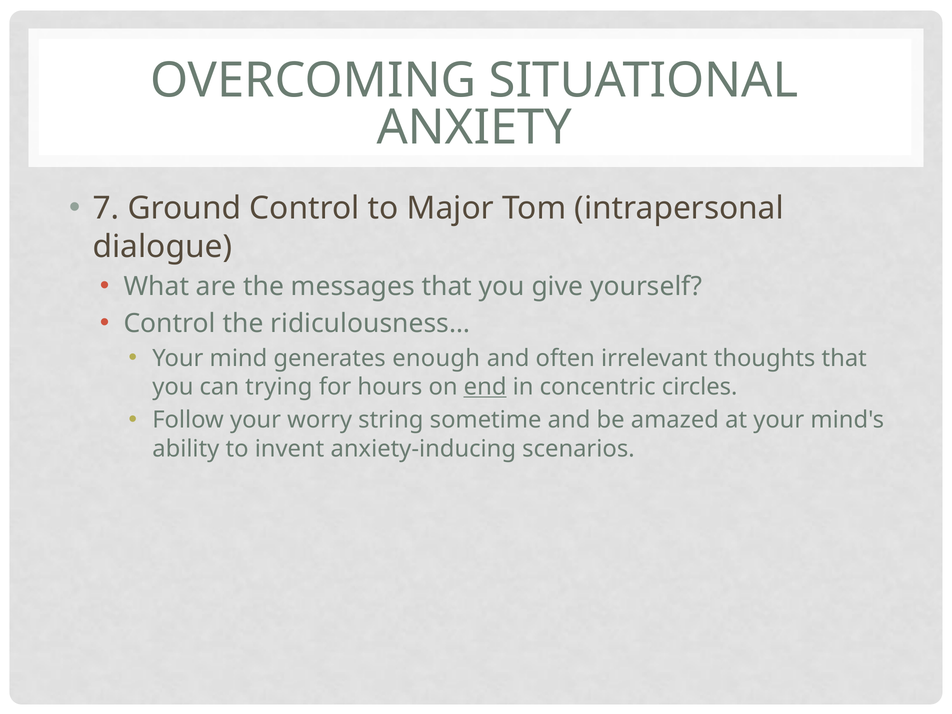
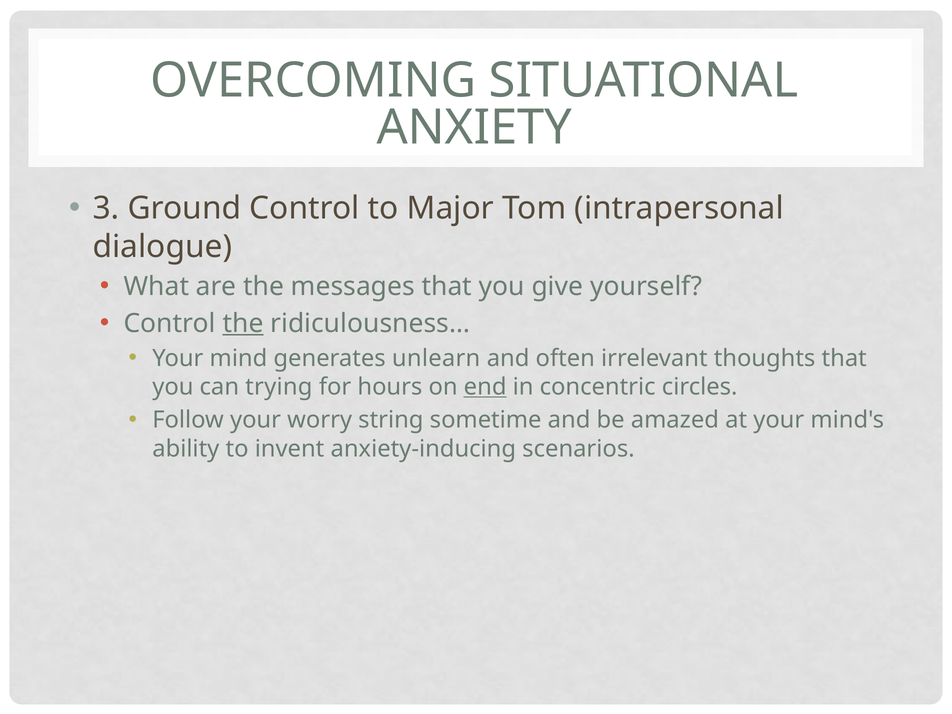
7: 7 -> 3 (106, 208)
the underline: none -> present (243, 323)
enough: enough -> unlearn (436, 358)
